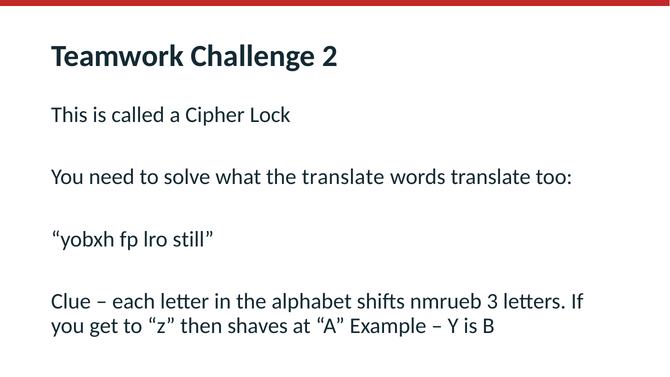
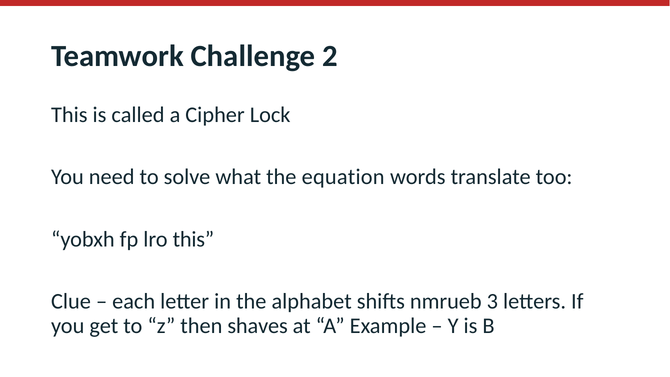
the translate: translate -> equation (343, 177)
lro still: still -> this (193, 239)
